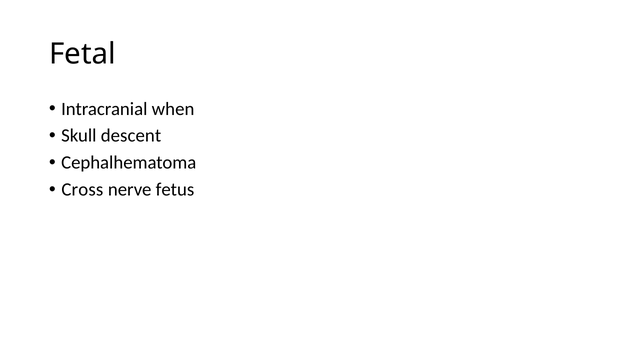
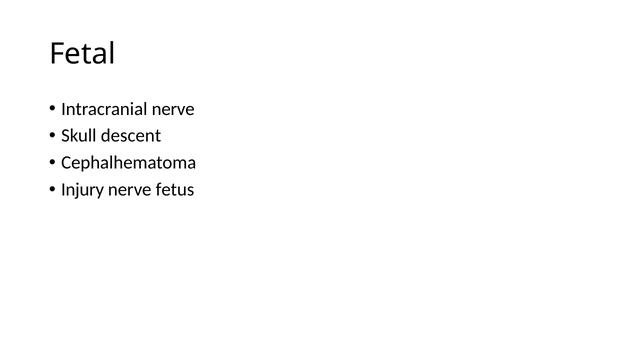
Intracranial when: when -> nerve (173, 109)
Cross: Cross -> Injury (83, 190)
